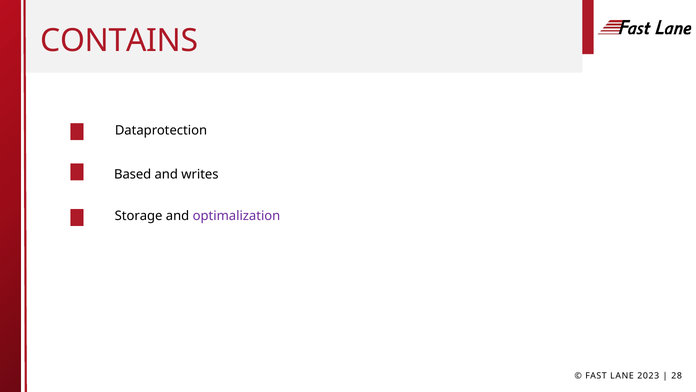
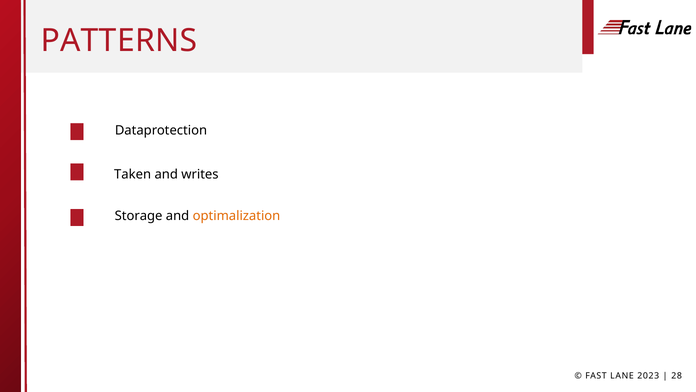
CONTAINS: CONTAINS -> PATTERNS (119, 40)
Based: Based -> Taken (133, 174)
optimalization colour: purple -> orange (236, 216)
